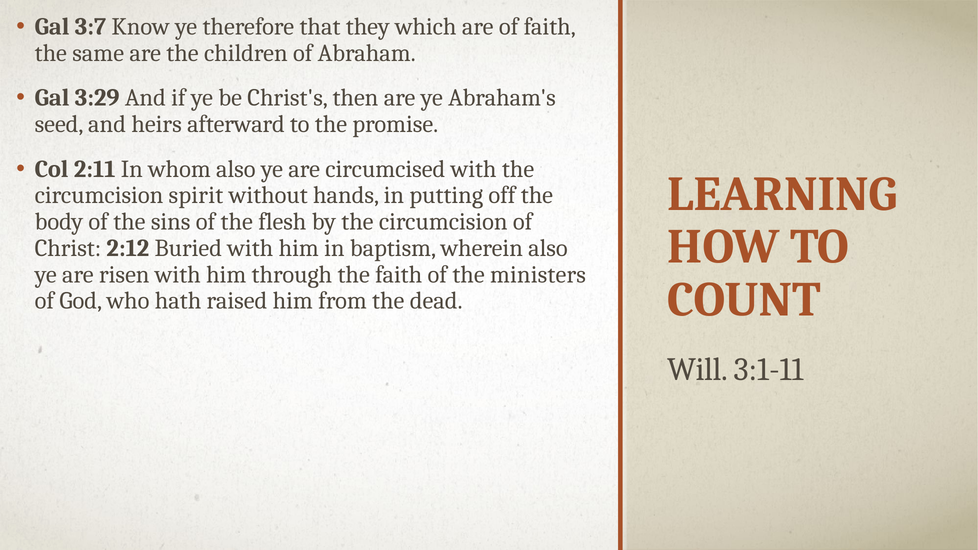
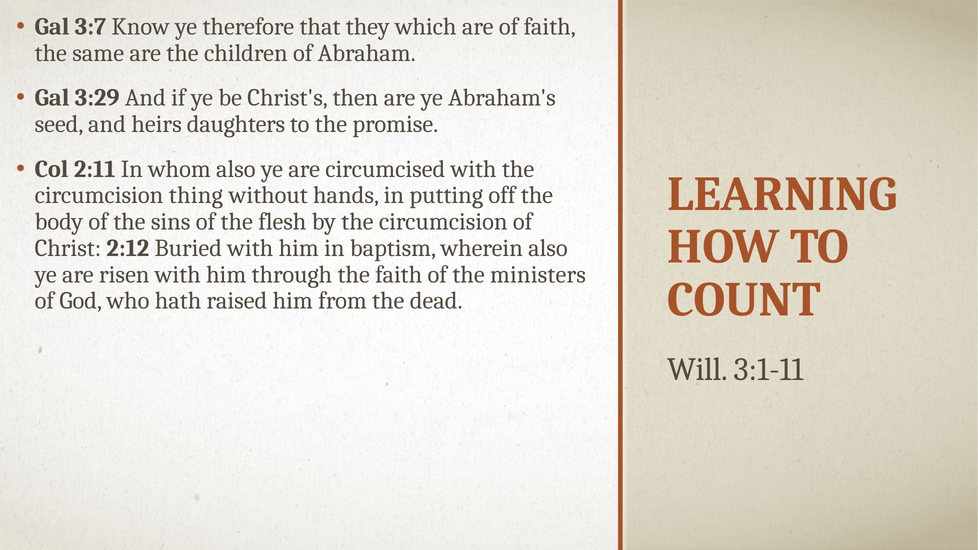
afterward: afterward -> daughters (236, 124)
spirit: spirit -> thing (196, 195)
